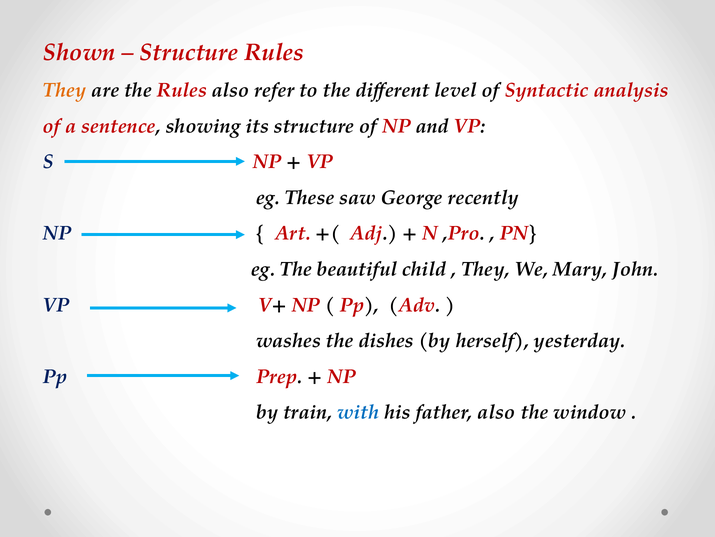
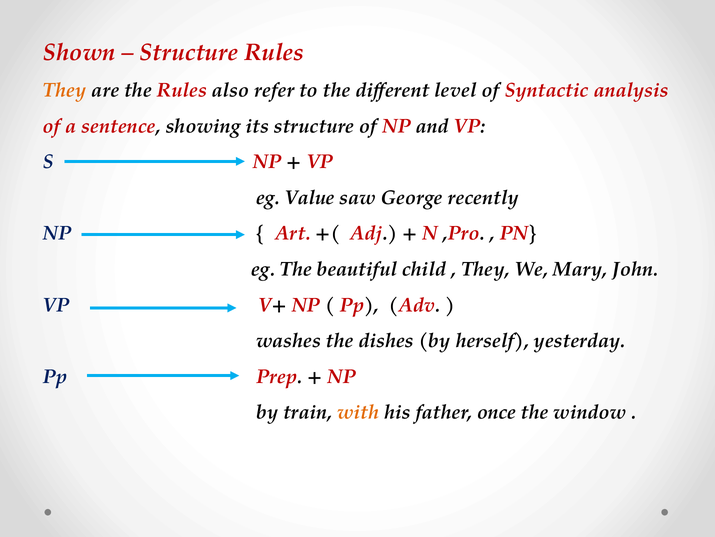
These: These -> Value (310, 197)
with colour: blue -> orange (358, 412)
father also: also -> once (497, 412)
